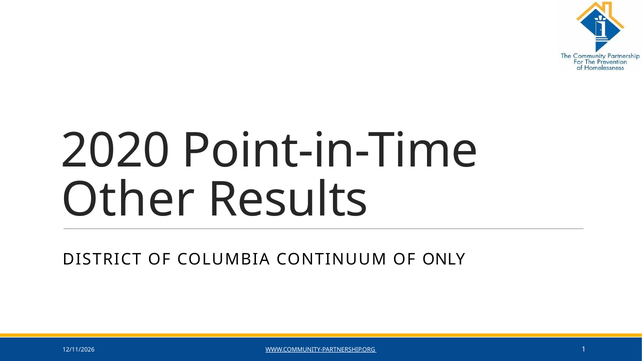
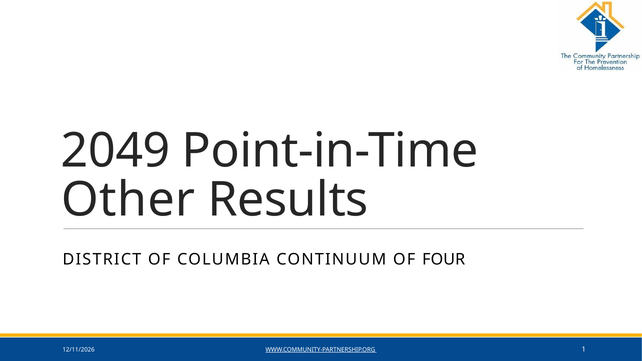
2020: 2020 -> 2049 (116, 151)
ONLY: ONLY -> FOUR (444, 259)
